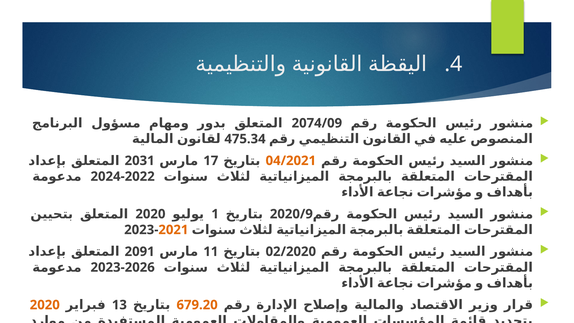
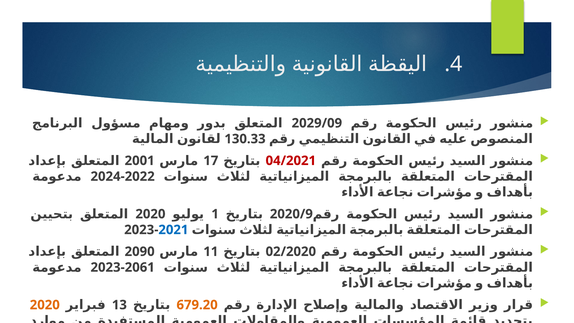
2074/09: 2074/09 -> 2029/09 (317, 123)
475.34: 475.34 -> 130.33 (245, 139)
2031: 2031 -> 2001 (140, 161)
04/2021 colour: orange -> red (291, 161)
2021 colour: orange -> blue (173, 230)
2091: 2091 -> 2090 (140, 251)
2026: 2026 -> 2061 (140, 267)
